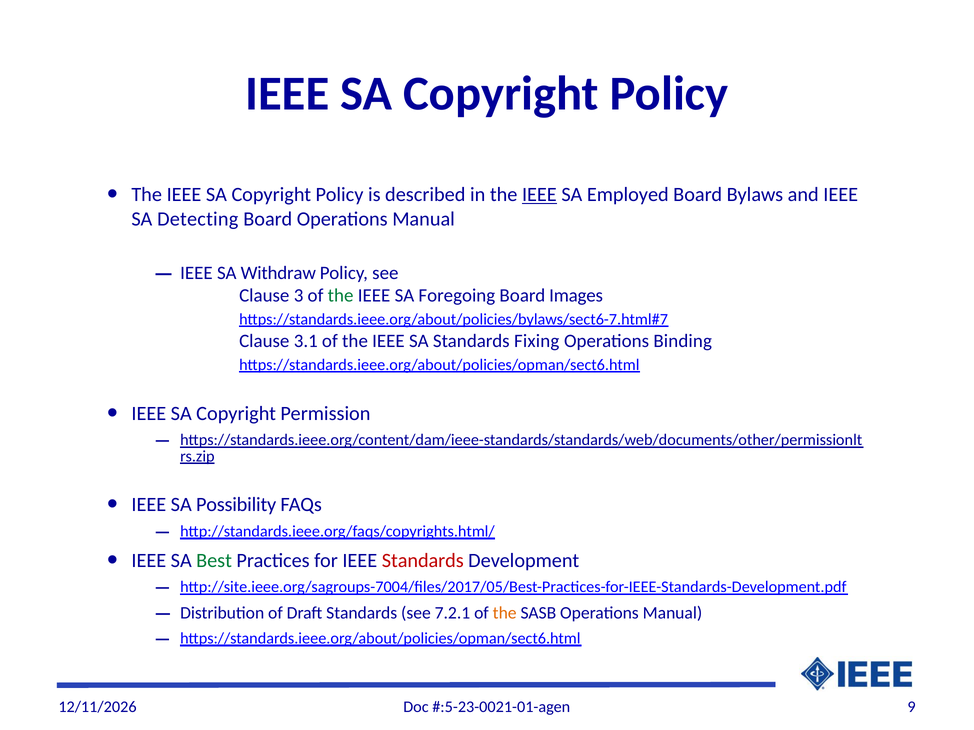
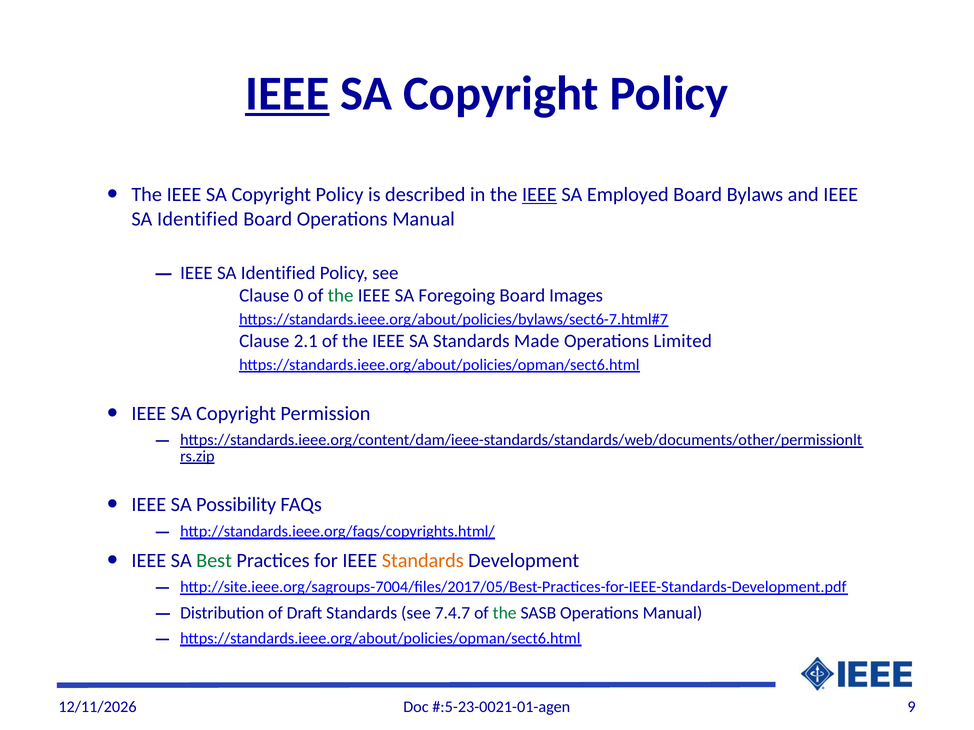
IEEE underline: none -> present (287, 94)
Detecting: Detecting -> Identified (198, 219)
Withdraw: Withdraw -> Identified (278, 273)
3: 3 -> 0 (299, 296)
3.1: 3.1 -> 2.1 (306, 341)
Fixing: Fixing -> Made (537, 341)
Binding: Binding -> Limited (683, 341)
Standards colour: red -> orange (423, 561)
7.2.1: 7.2.1 -> 7.4.7 (452, 614)
the colour: orange -> green (505, 614)
